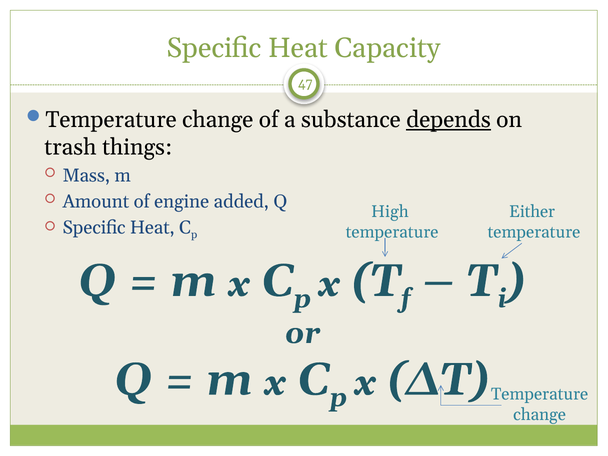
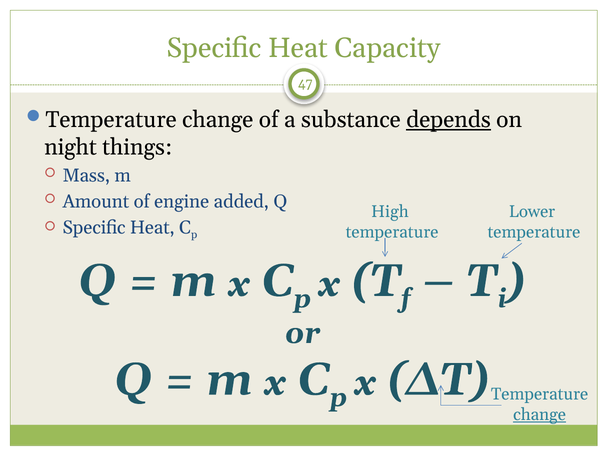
trash: trash -> night (71, 147)
Either: Either -> Lower (532, 212)
change underline: none -> present (540, 415)
